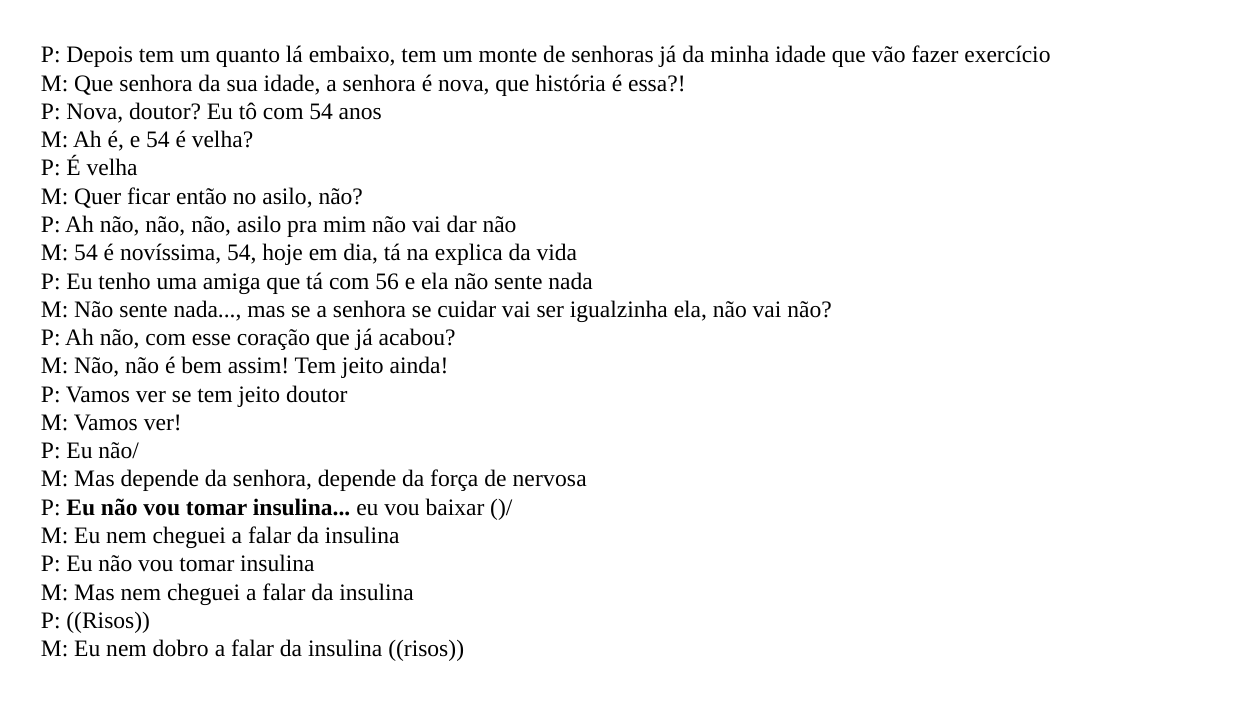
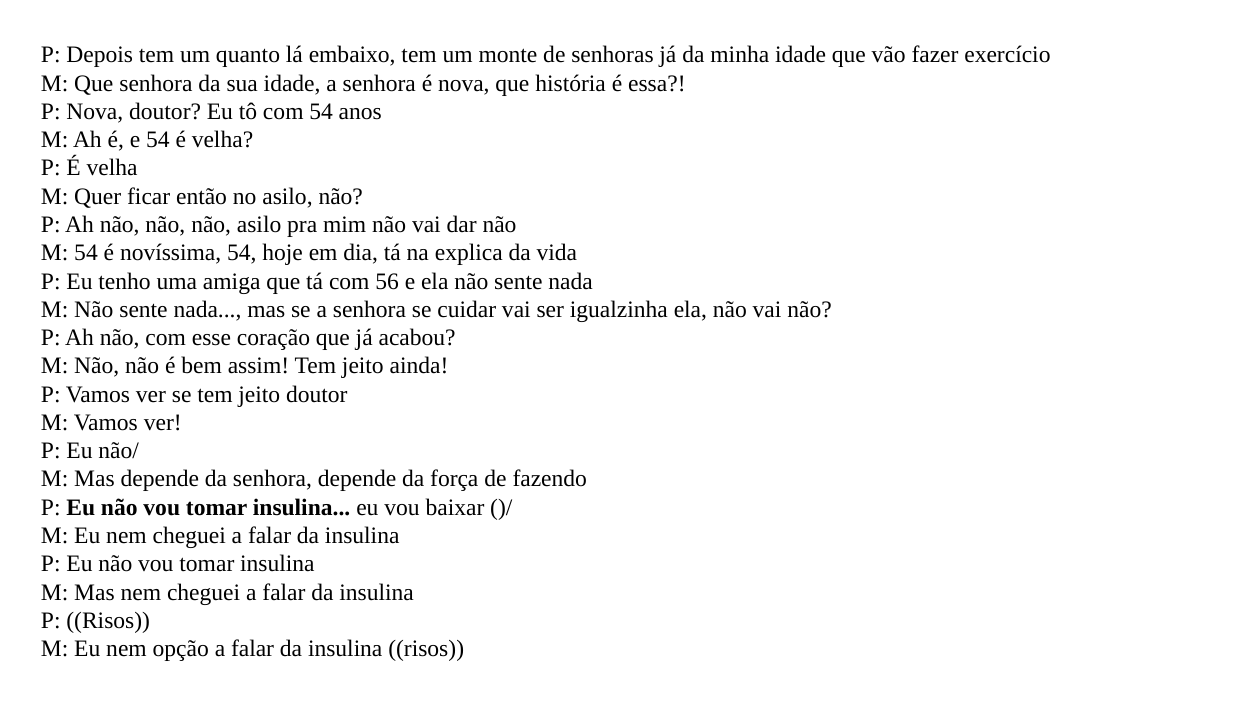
nervosa: nervosa -> fazendo (550, 479)
dobro: dobro -> opção (181, 648)
